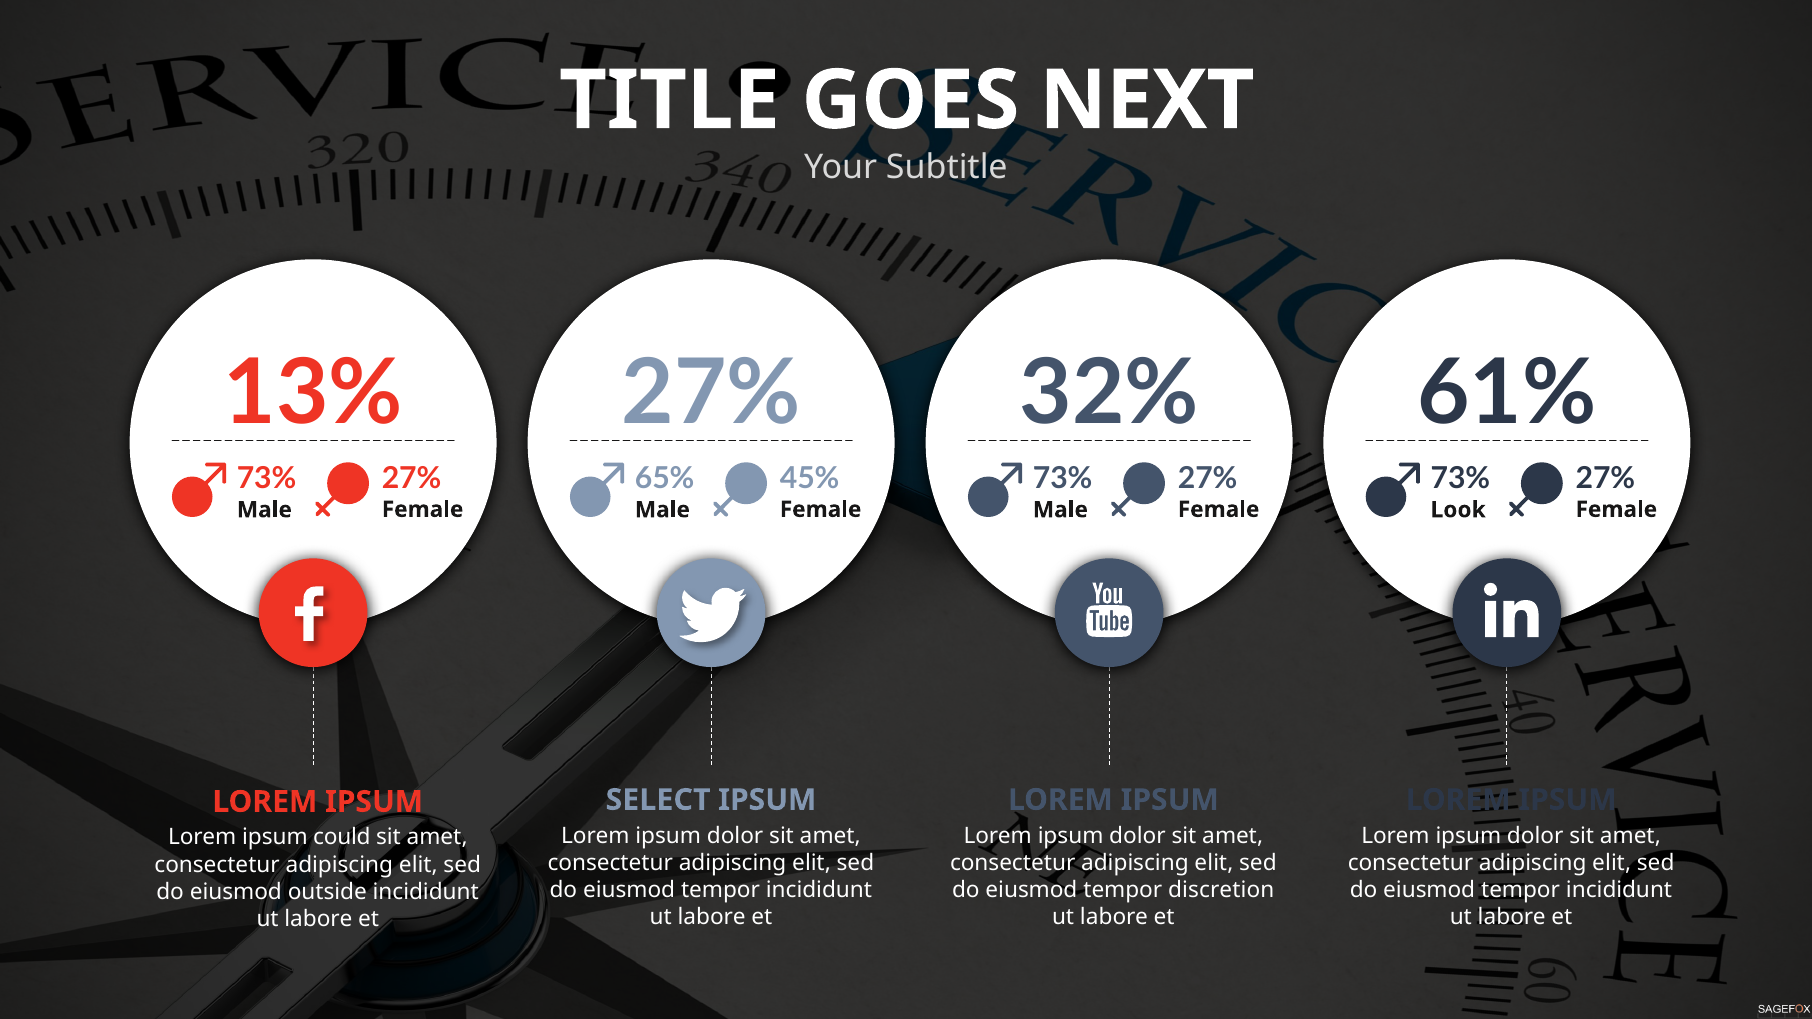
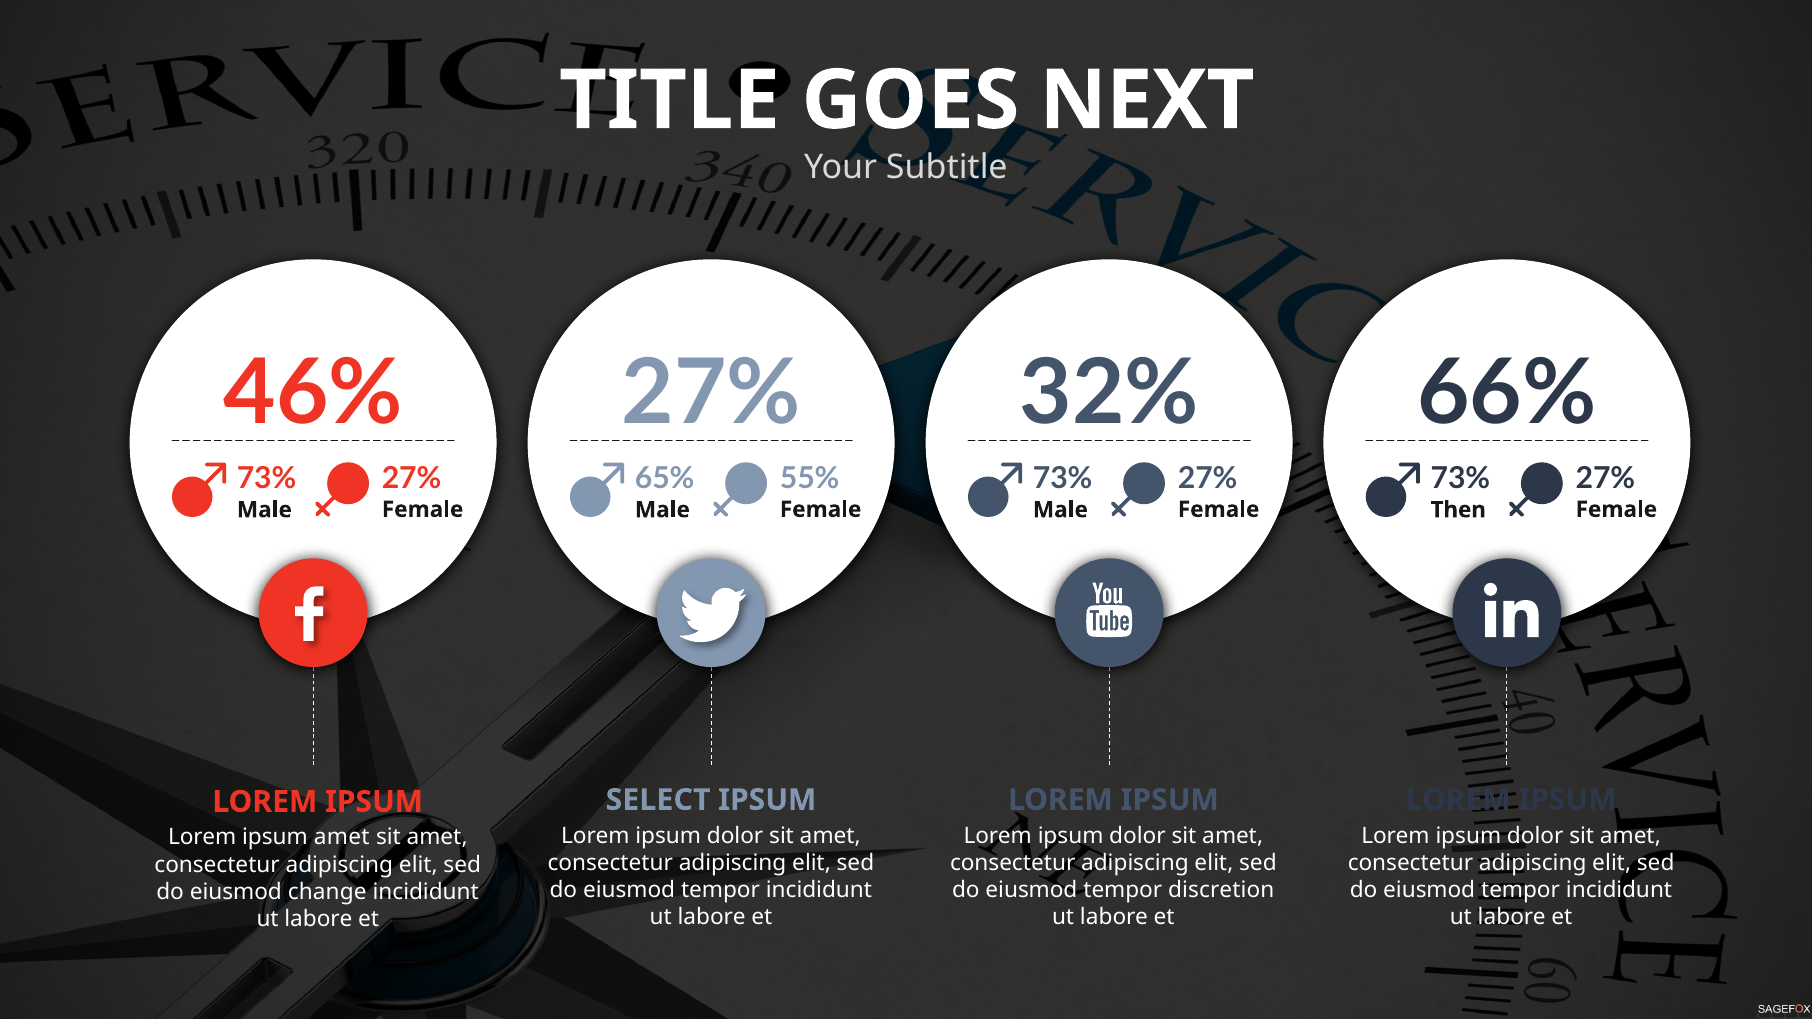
13%: 13% -> 46% (313, 393)
61%: 61% -> 66% (1507, 393)
45%: 45% -> 55% (810, 478)
Look: Look -> Then (1458, 510)
ipsum could: could -> amet (342, 838)
outside: outside -> change (327, 892)
